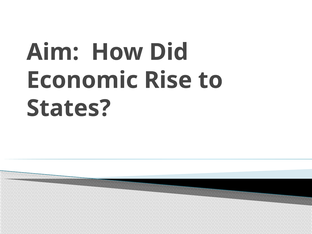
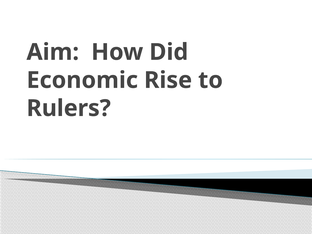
States: States -> Rulers (69, 108)
